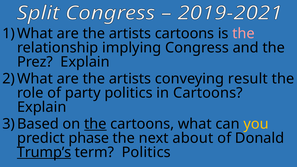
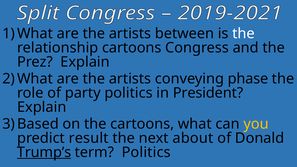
artists cartoons: cartoons -> between (184, 34)
the colour: pink -> white (244, 34)
relationship implying: implying -> cartoons (132, 48)
result: result -> phase (248, 79)
in Cartoons: Cartoons -> President (208, 93)
the underline: present -> none (95, 124)
phase: phase -> result (89, 138)
